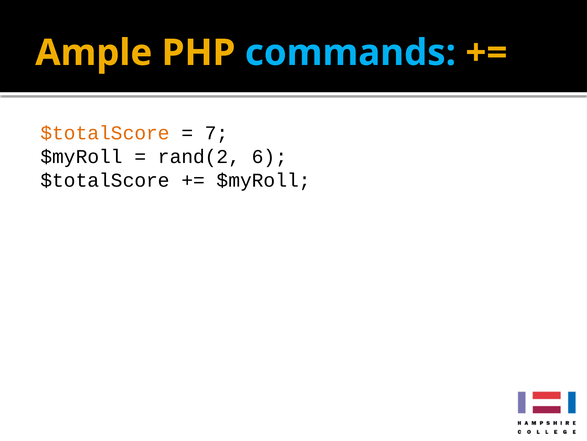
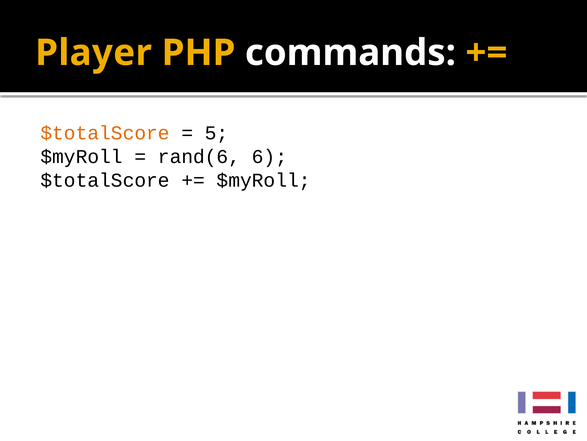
Ample: Ample -> Player (94, 53)
commands colour: light blue -> white (350, 53)
7: 7 -> 5 (217, 133)
rand(2: rand(2 -> rand(6 (199, 156)
